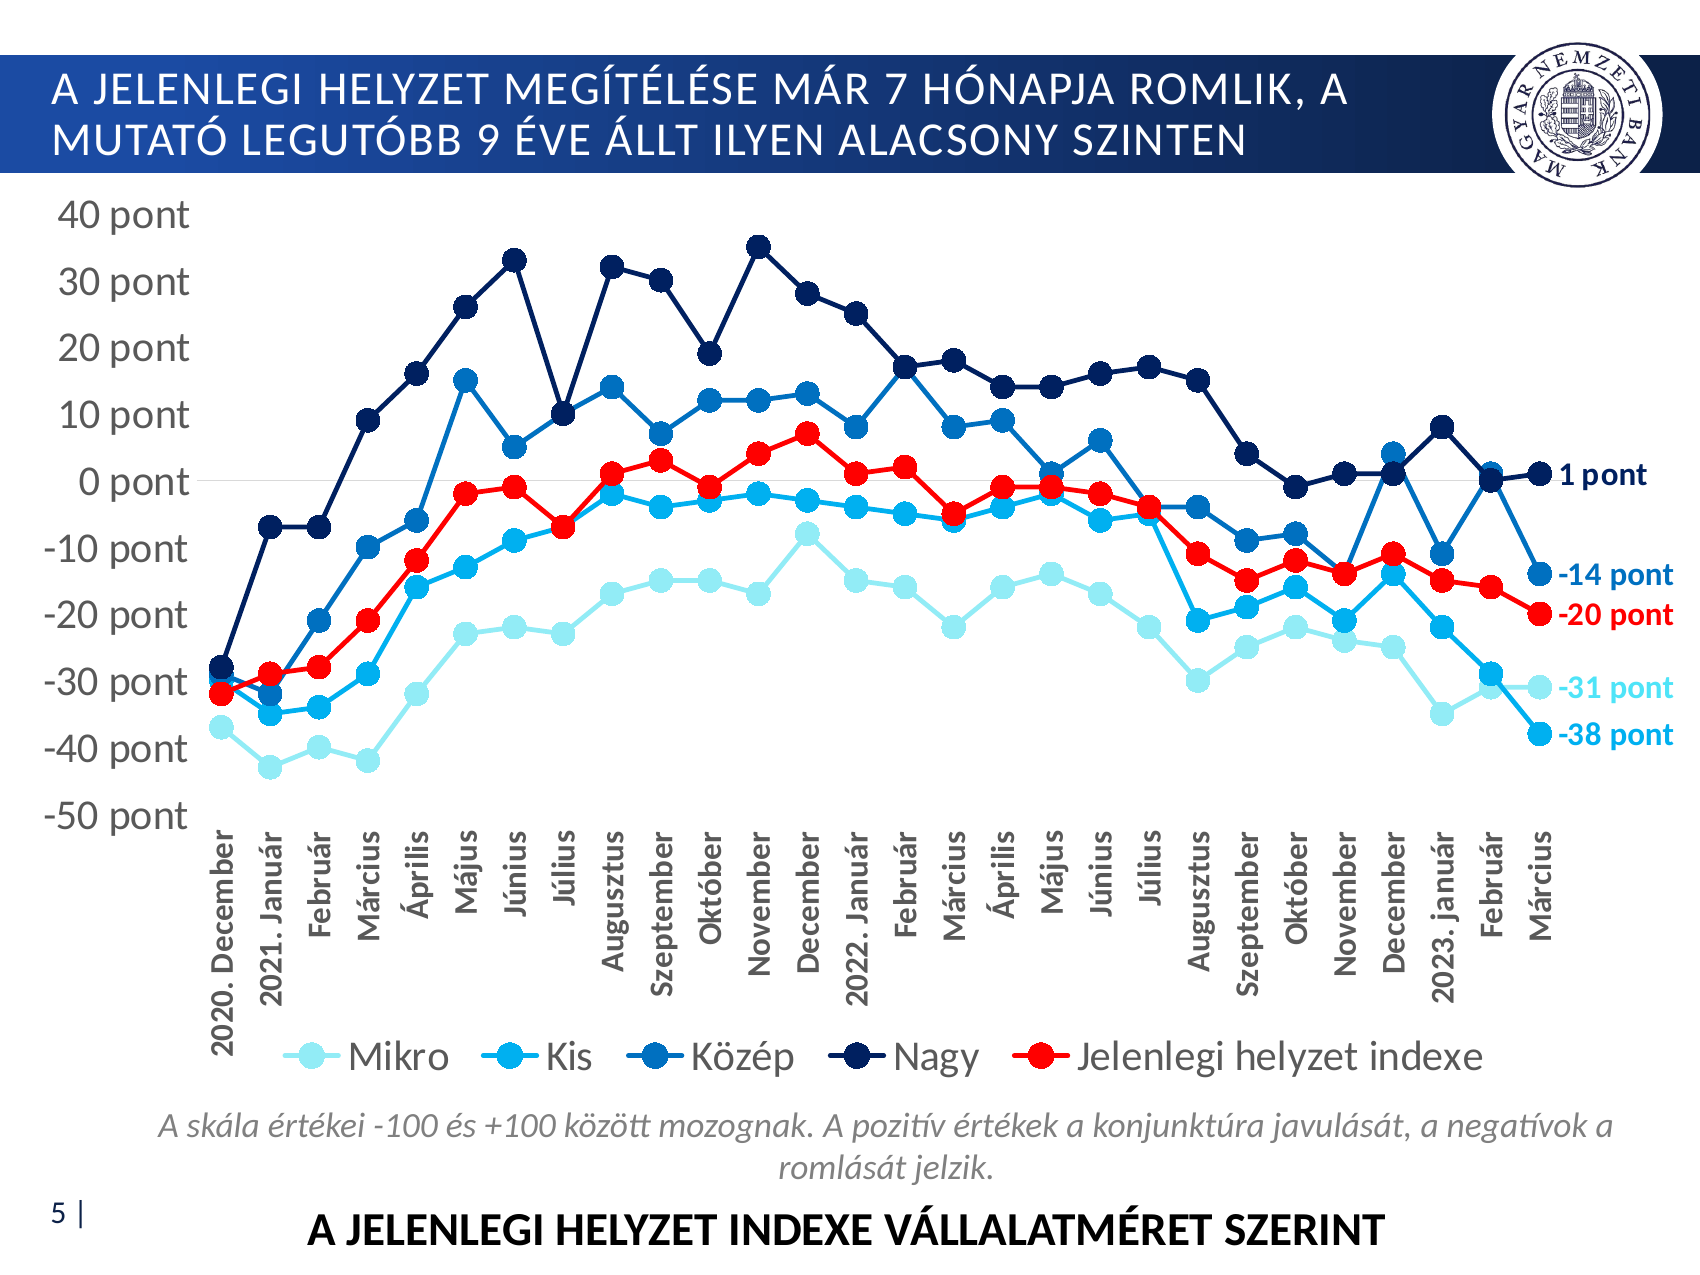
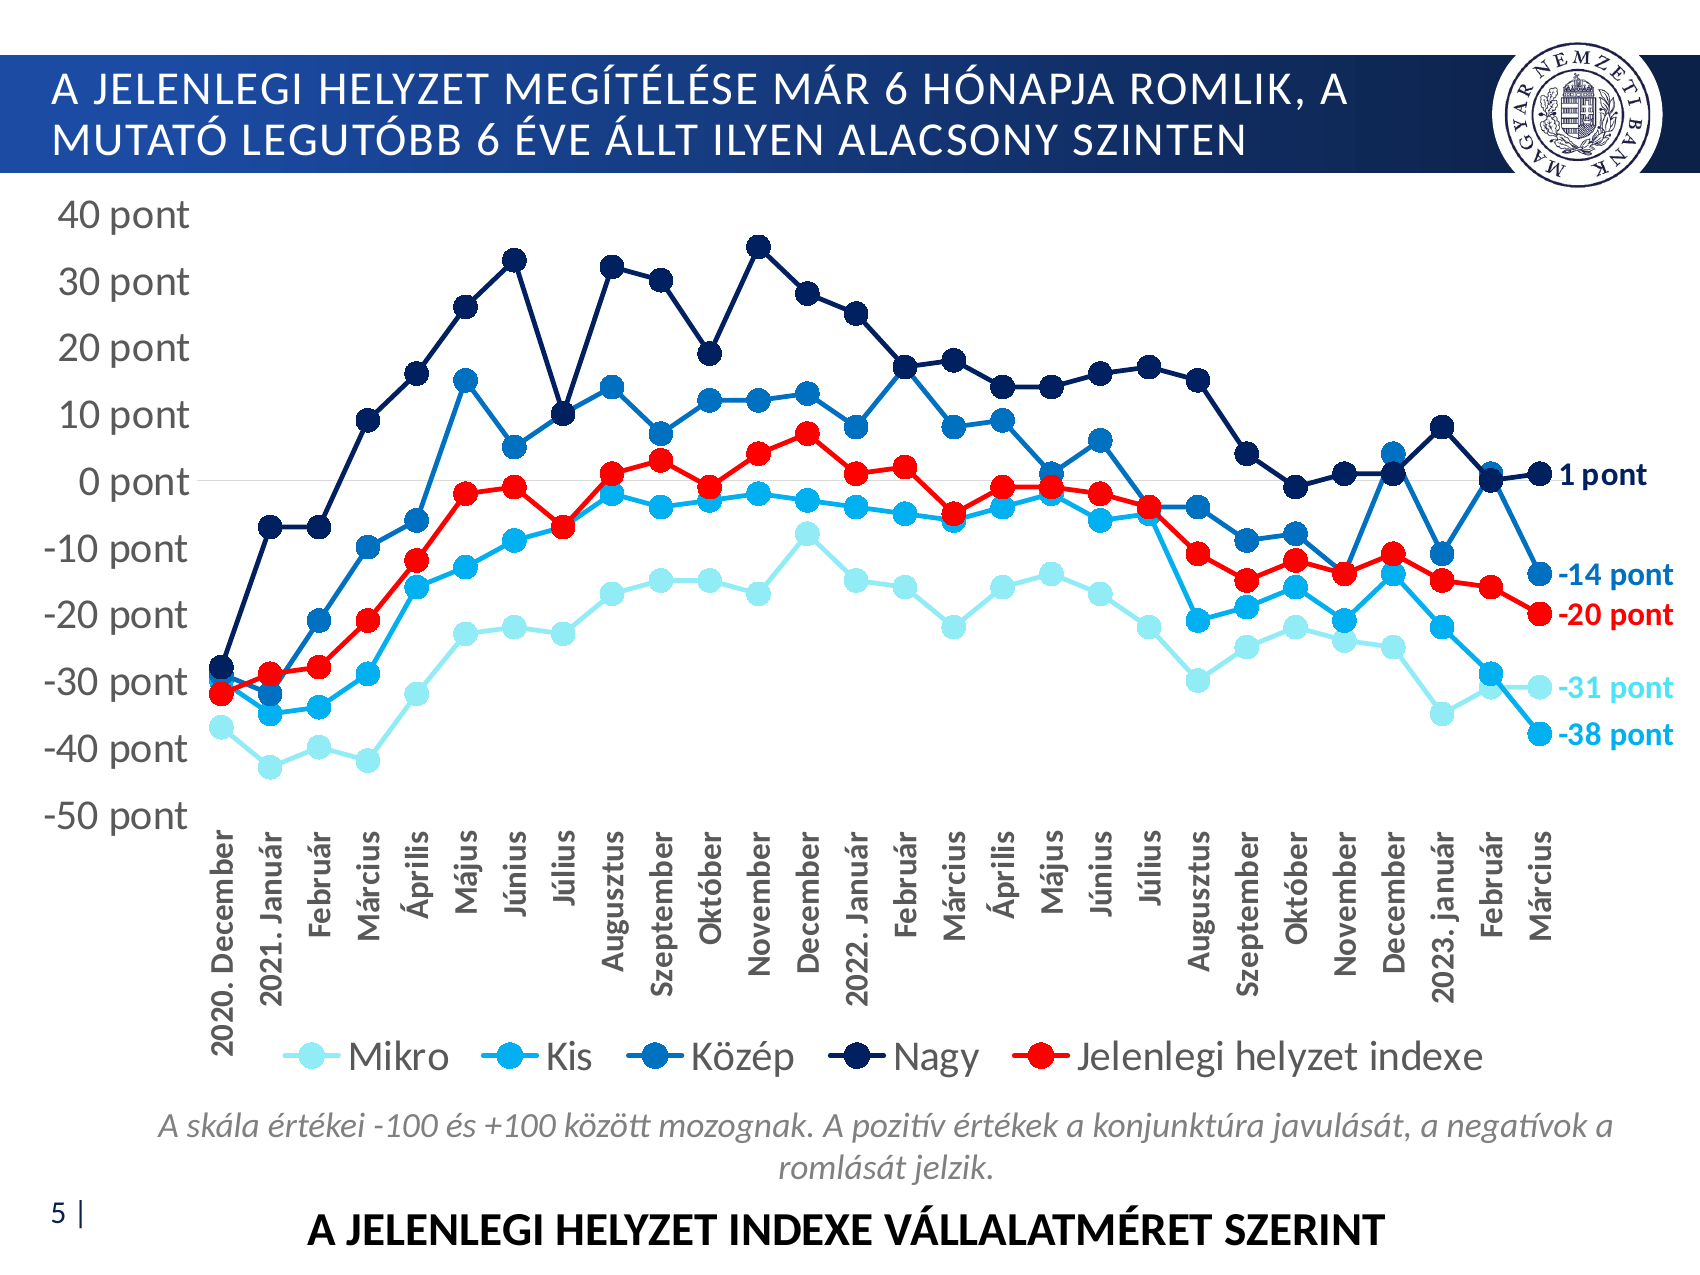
MÁR 7: 7 -> 6 (896, 89)
LEGUTÓBB 9: 9 -> 6 (488, 140)
